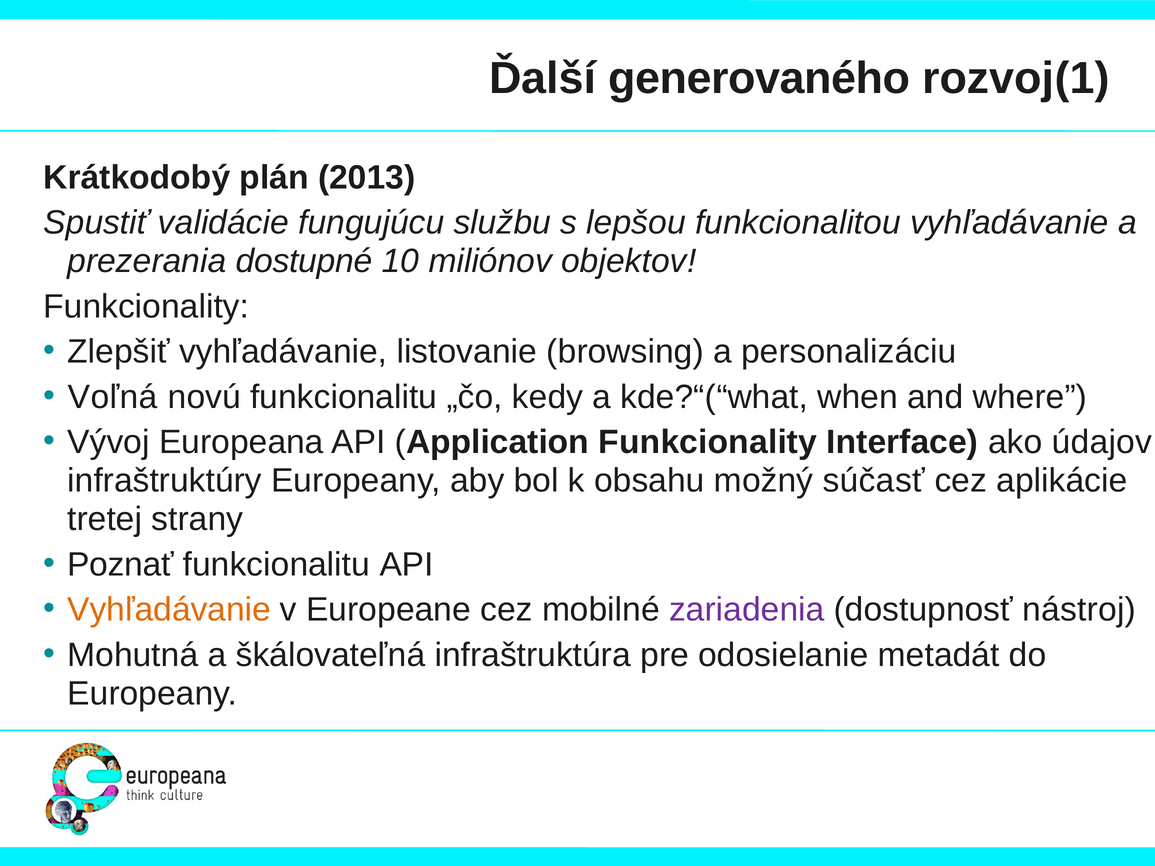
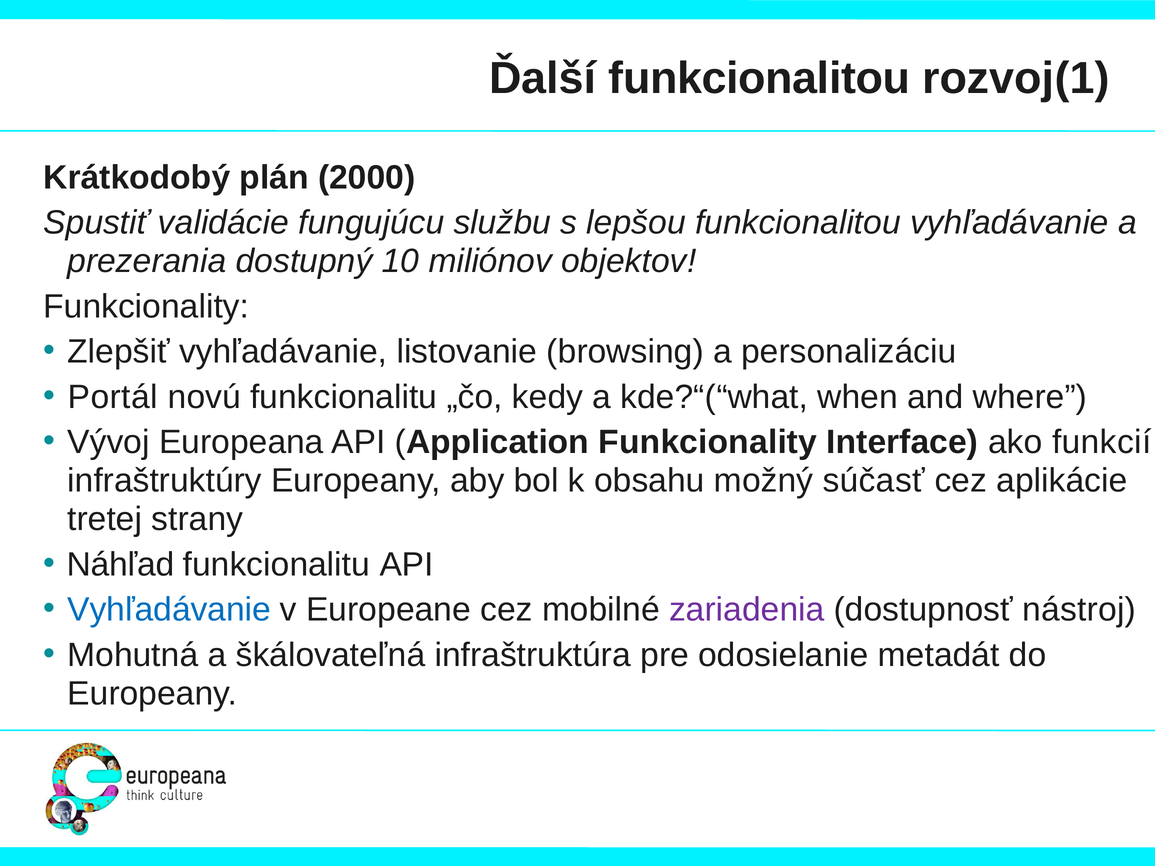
Ďalší generovaného: generovaného -> funkcionalitou (759, 79)
2013: 2013 -> 2000 (367, 178)
dostupné: dostupné -> dostupný (304, 261)
Voľná: Voľná -> Portál (113, 397)
údajov: údajov -> funkcií (1102, 442)
Poznať: Poznať -> Náhľad (121, 565)
Vyhľadávanie colour: orange -> blue (169, 610)
